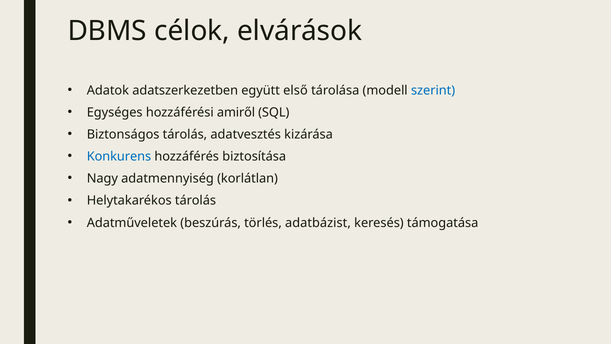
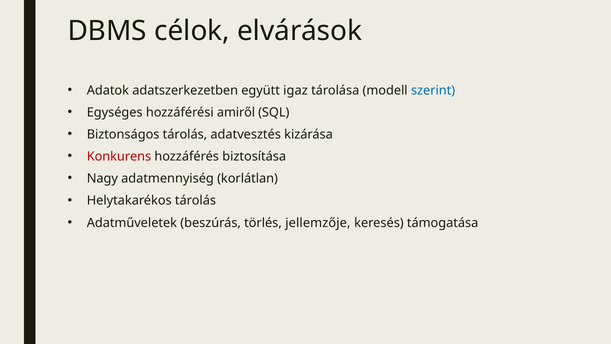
első: első -> igaz (295, 91)
Konkurens colour: blue -> red (119, 157)
adatbázist: adatbázist -> jellemzője (318, 223)
